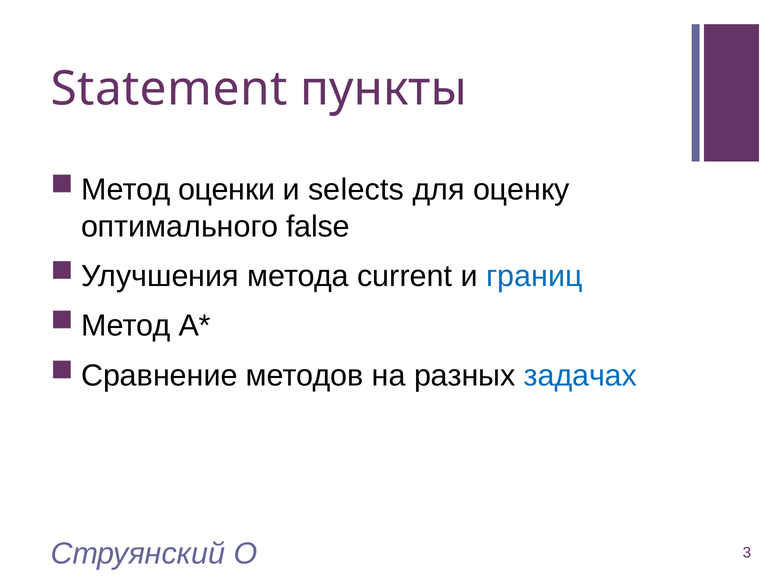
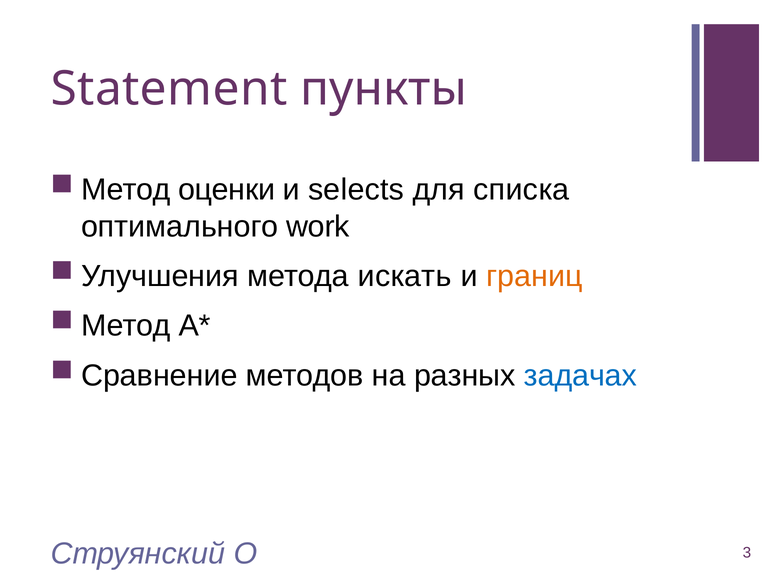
оценку: оценку -> списка (521, 190)
false: false -> work (318, 226)
current: current -> искать (405, 276)
границ colour: blue -> orange (534, 276)
